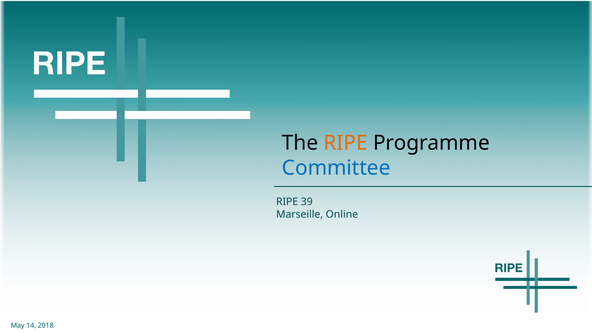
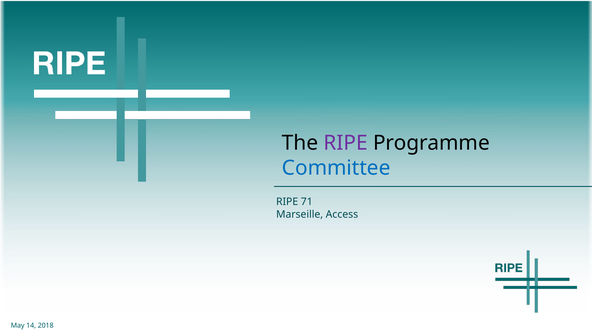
RIPE colour: orange -> purple (346, 143)
39: 39 -> 71 (307, 202)
Online: Online -> Access (342, 214)
